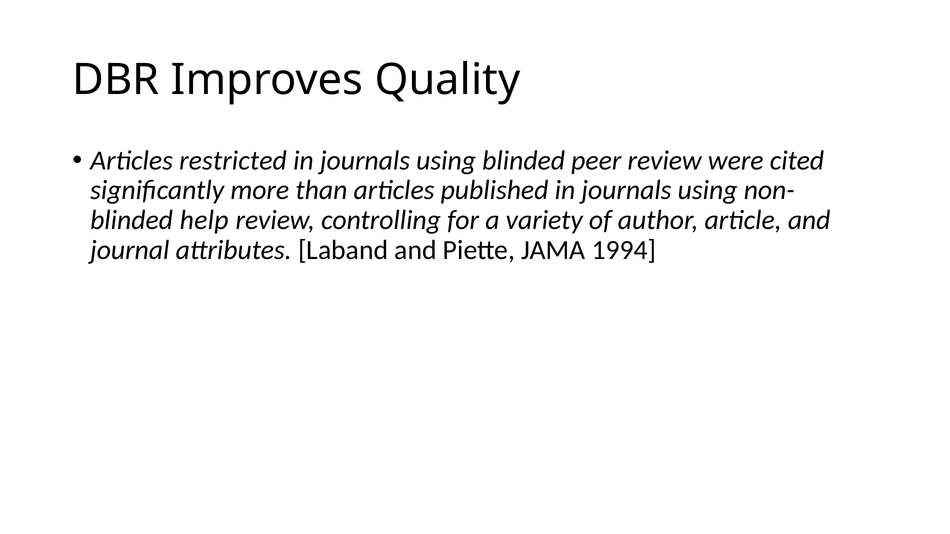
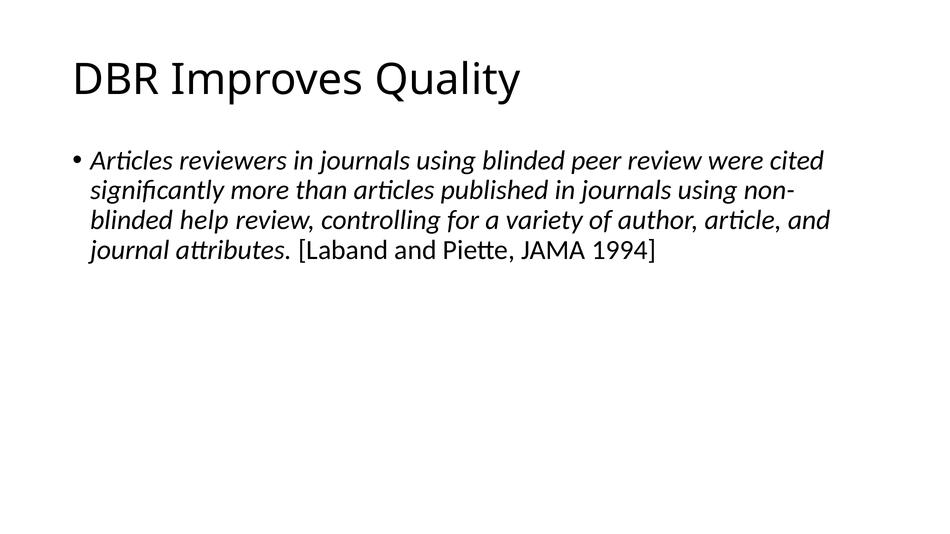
restricted: restricted -> reviewers (233, 161)
